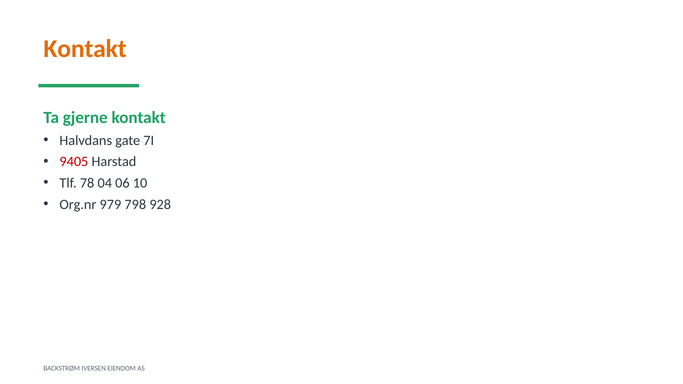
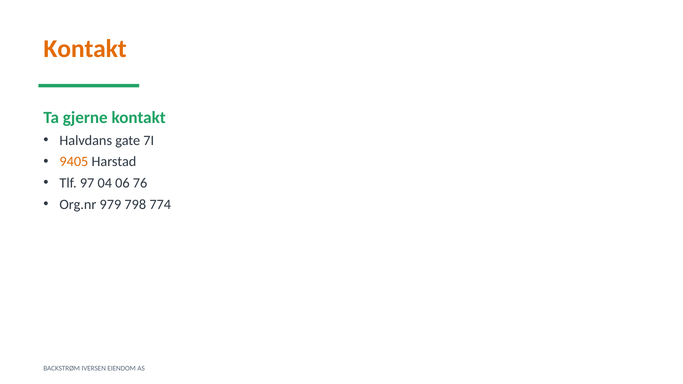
9405 colour: red -> orange (74, 162)
78: 78 -> 97 (87, 183)
10: 10 -> 76 (140, 183)
928: 928 -> 774 (160, 205)
